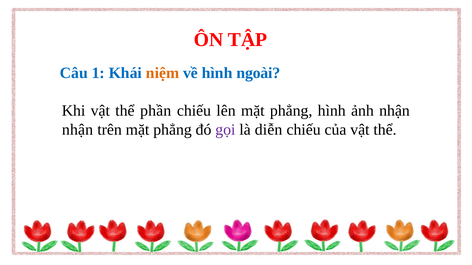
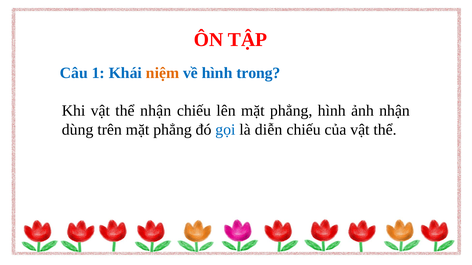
ngoài: ngoài -> trong (258, 73)
thể phần: phần -> nhận (156, 111)
nhận: nhận -> dùng (78, 130)
gọi colour: purple -> blue (225, 130)
